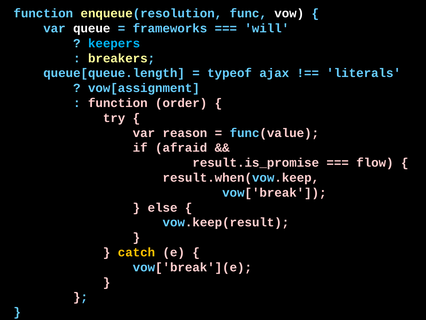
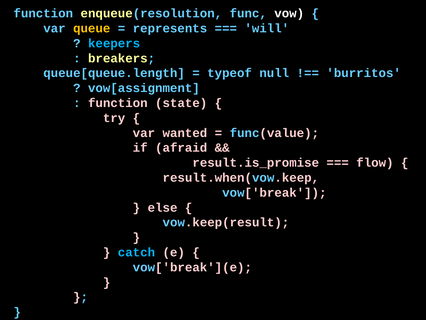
queue colour: white -> yellow (92, 28)
frameworks: frameworks -> represents (170, 28)
ajax: ajax -> null (274, 73)
literals: literals -> burritos (364, 73)
order: order -> state (181, 103)
reason: reason -> wanted (185, 133)
catch colour: yellow -> light blue (136, 252)
